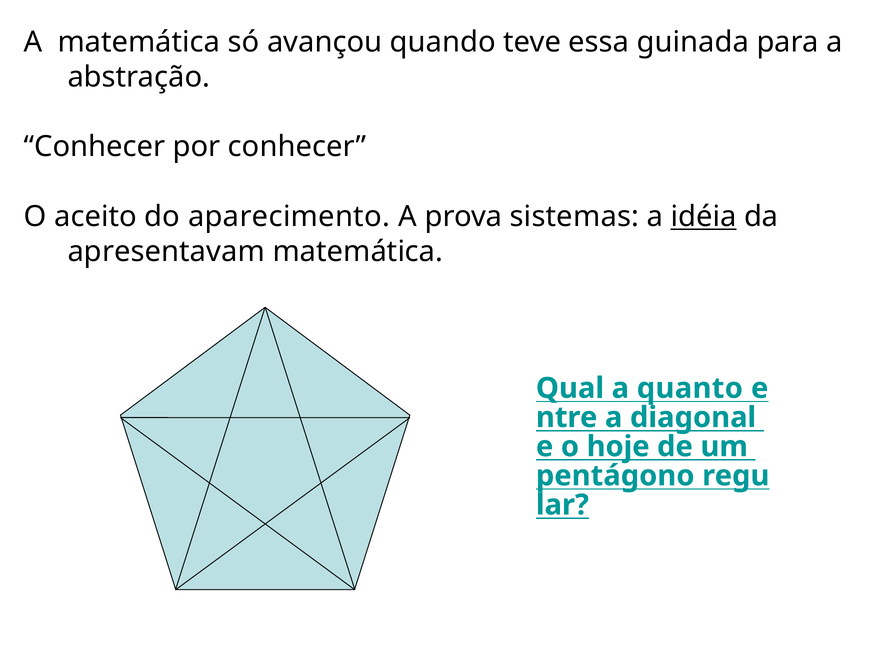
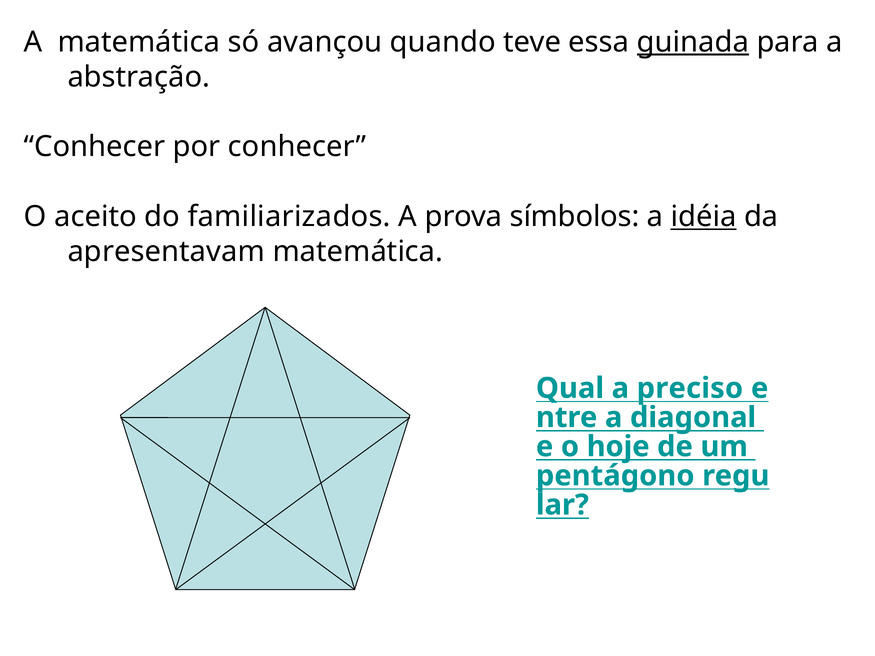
guinada underline: none -> present (693, 42)
aparecimento: aparecimento -> familiarizados (289, 217)
sistemas: sistemas -> símbolos (575, 217)
quanto: quanto -> preciso (690, 388)
